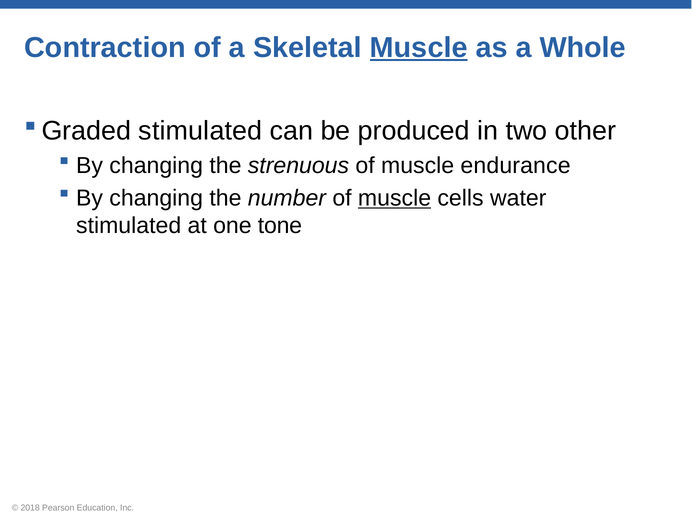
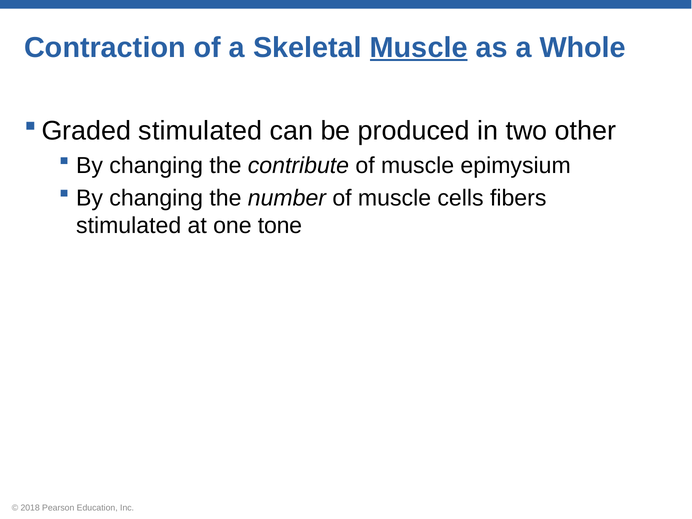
strenuous: strenuous -> contribute (298, 166)
endurance: endurance -> epimysium (516, 166)
muscle underline: present -> none (395, 198)
water: water -> fibers (518, 198)
